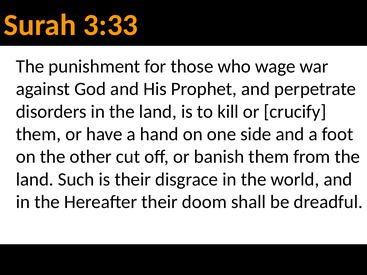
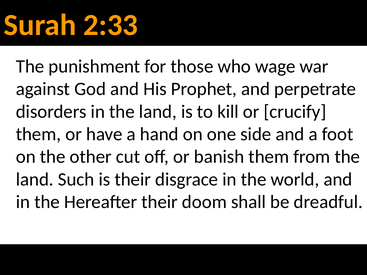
3:33: 3:33 -> 2:33 (111, 25)
